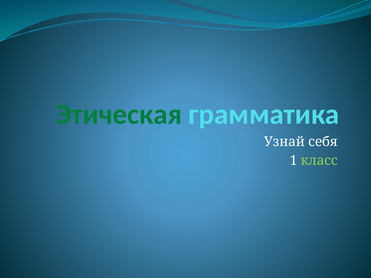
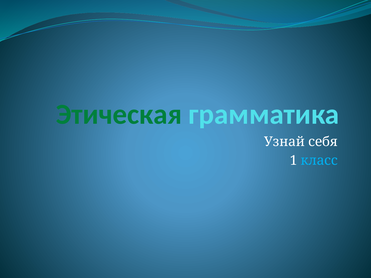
класс colour: light green -> light blue (319, 161)
